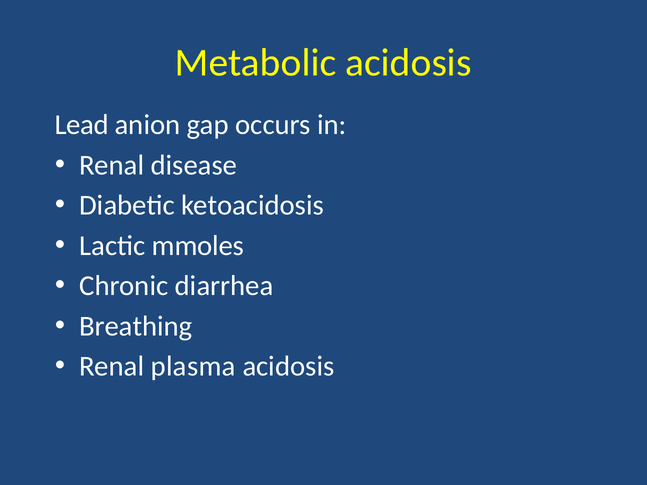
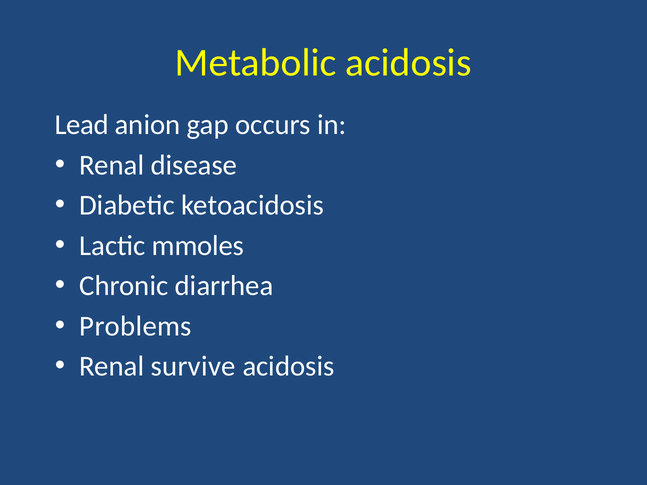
Breathing: Breathing -> Problems (136, 326)
plasma: plasma -> survive (193, 367)
